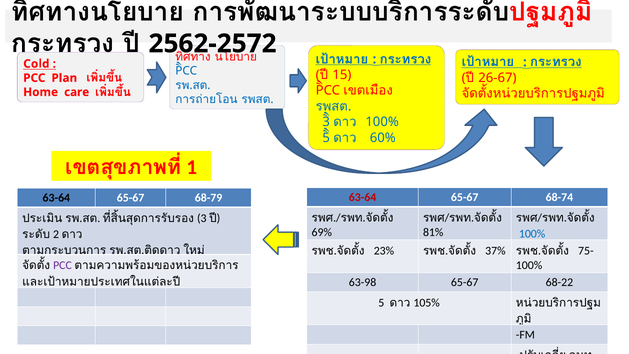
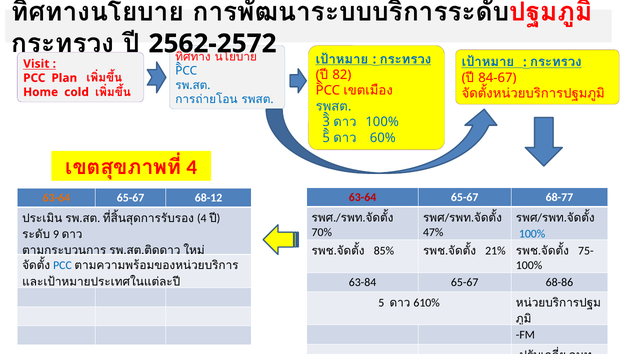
Cold: Cold -> Visit (36, 64)
15: 15 -> 82 (342, 75)
26-67: 26-67 -> 84-67 (497, 78)
care: care -> cold (77, 92)
1: 1 -> 4 (192, 167)
68-74: 68-74 -> 68-77 (559, 197)
63-64 colour: black -> orange (56, 198)
68-79: 68-79 -> 68-12 (209, 198)
3: 3 -> 4 (202, 218)
69%: 69% -> 70% (322, 232)
81%: 81% -> 47% (433, 232)
2: 2 -> 9 (56, 234)
23%: 23% -> 85% (384, 251)
37%: 37% -> 21% (495, 251)
PCC colour: purple -> blue (62, 265)
63-98: 63-98 -> 63-84 (363, 282)
68-22: 68-22 -> 68-86 (559, 282)
105%: 105% -> 610% (427, 303)
